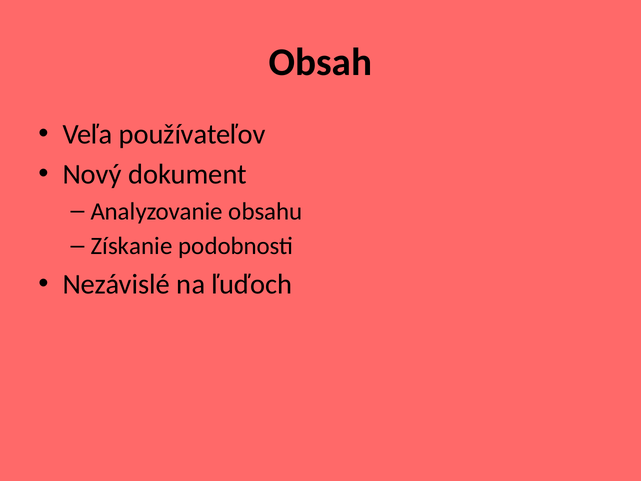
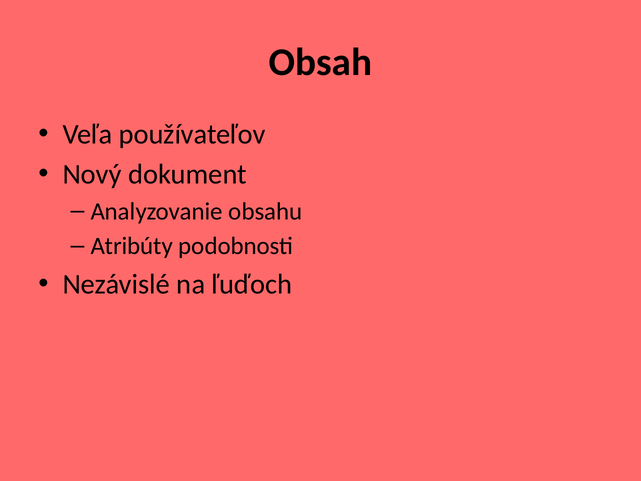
Získanie: Získanie -> Atribúty (132, 246)
